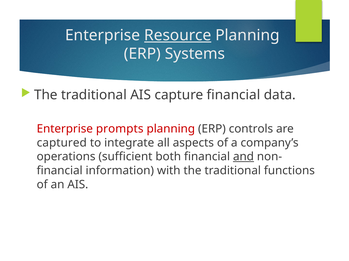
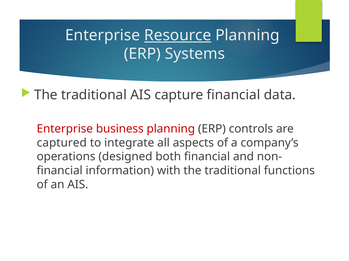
prompts: prompts -> business (120, 129)
sufficient: sufficient -> designed (125, 157)
and underline: present -> none (243, 157)
